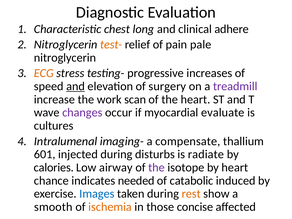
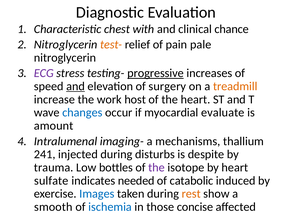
long: long -> with (143, 29)
adhere: adhere -> chance (232, 29)
ECG colour: orange -> purple (44, 73)
progressive underline: none -> present (156, 73)
treadmill colour: purple -> orange (235, 86)
scan: scan -> host (135, 99)
changes colour: purple -> blue (82, 113)
cultures: cultures -> amount (54, 126)
compensate: compensate -> mechanisms (188, 141)
601: 601 -> 241 (45, 154)
radiate: radiate -> despite (206, 154)
calories: calories -> trauma (54, 167)
airway: airway -> bottles (116, 167)
chance: chance -> sulfate (51, 181)
ischemia colour: orange -> blue (110, 207)
